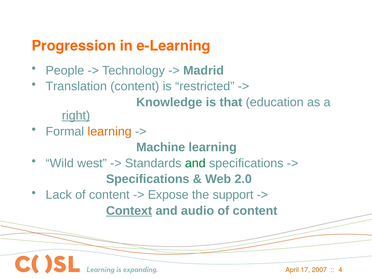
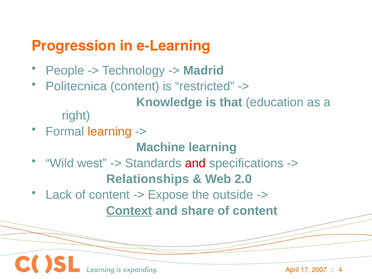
Translation: Translation -> Politecnica (76, 86)
right underline: present -> none (76, 116)
and colour: green -> red (195, 163)
Specifications: Specifications -> Relationships (148, 179)
support: support -> outside (233, 195)
audio: audio -> share (198, 211)
